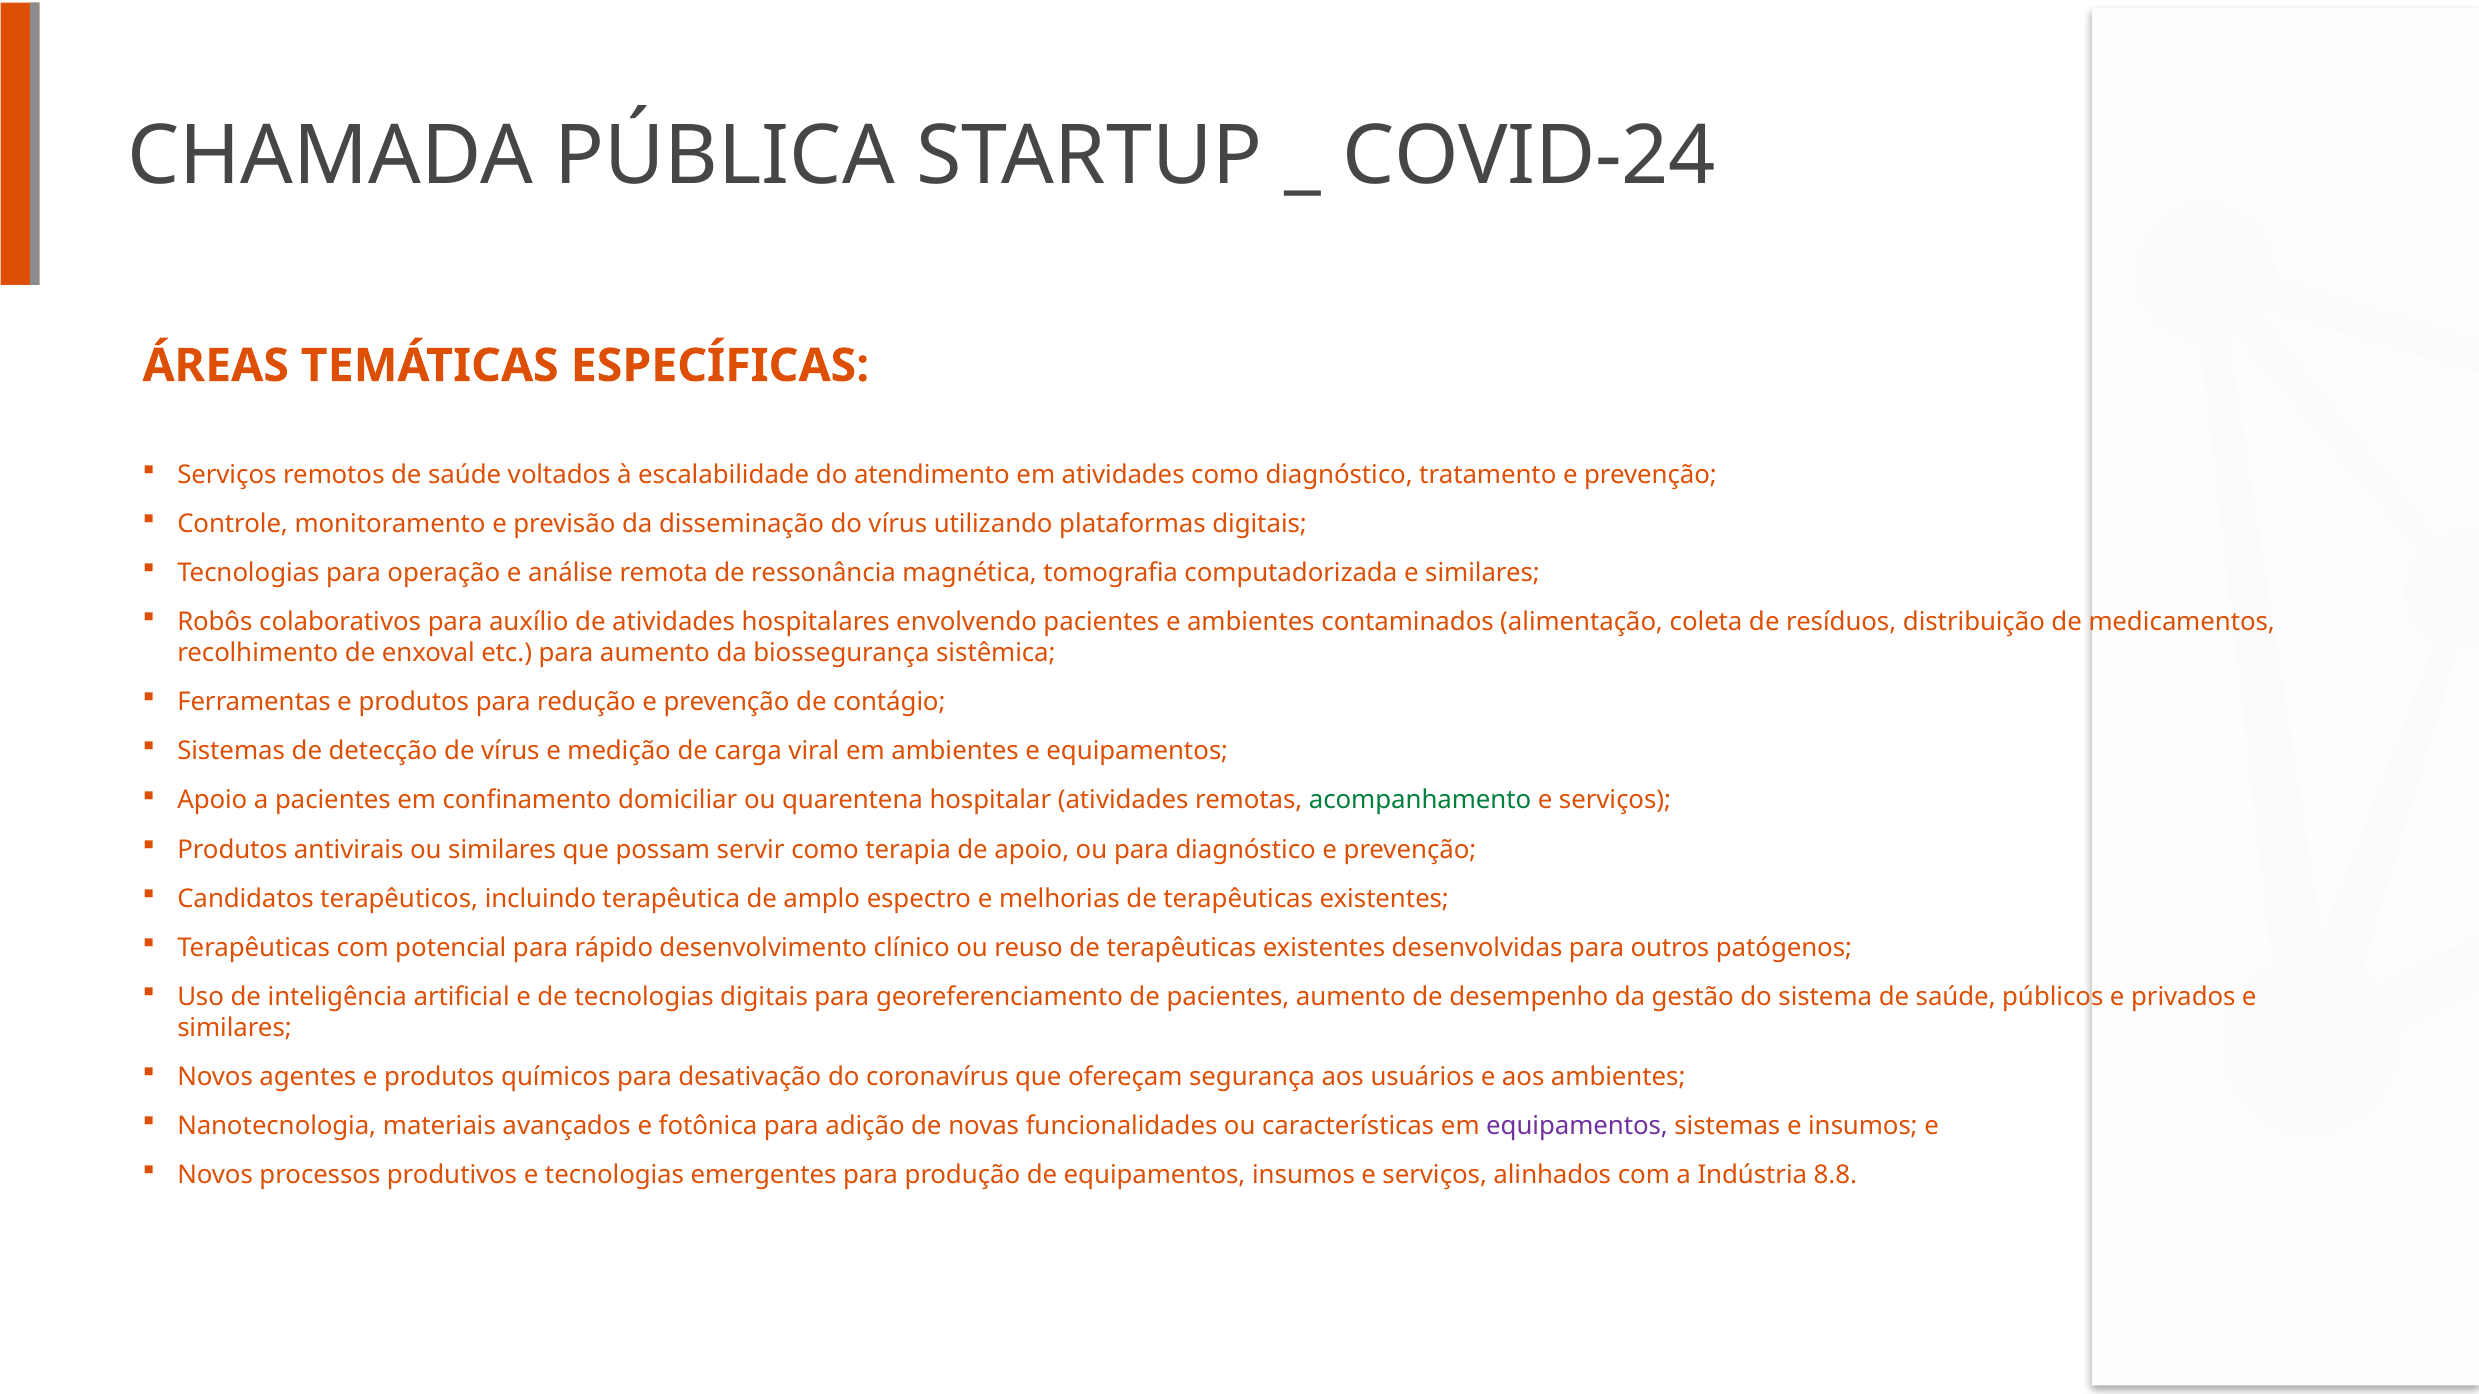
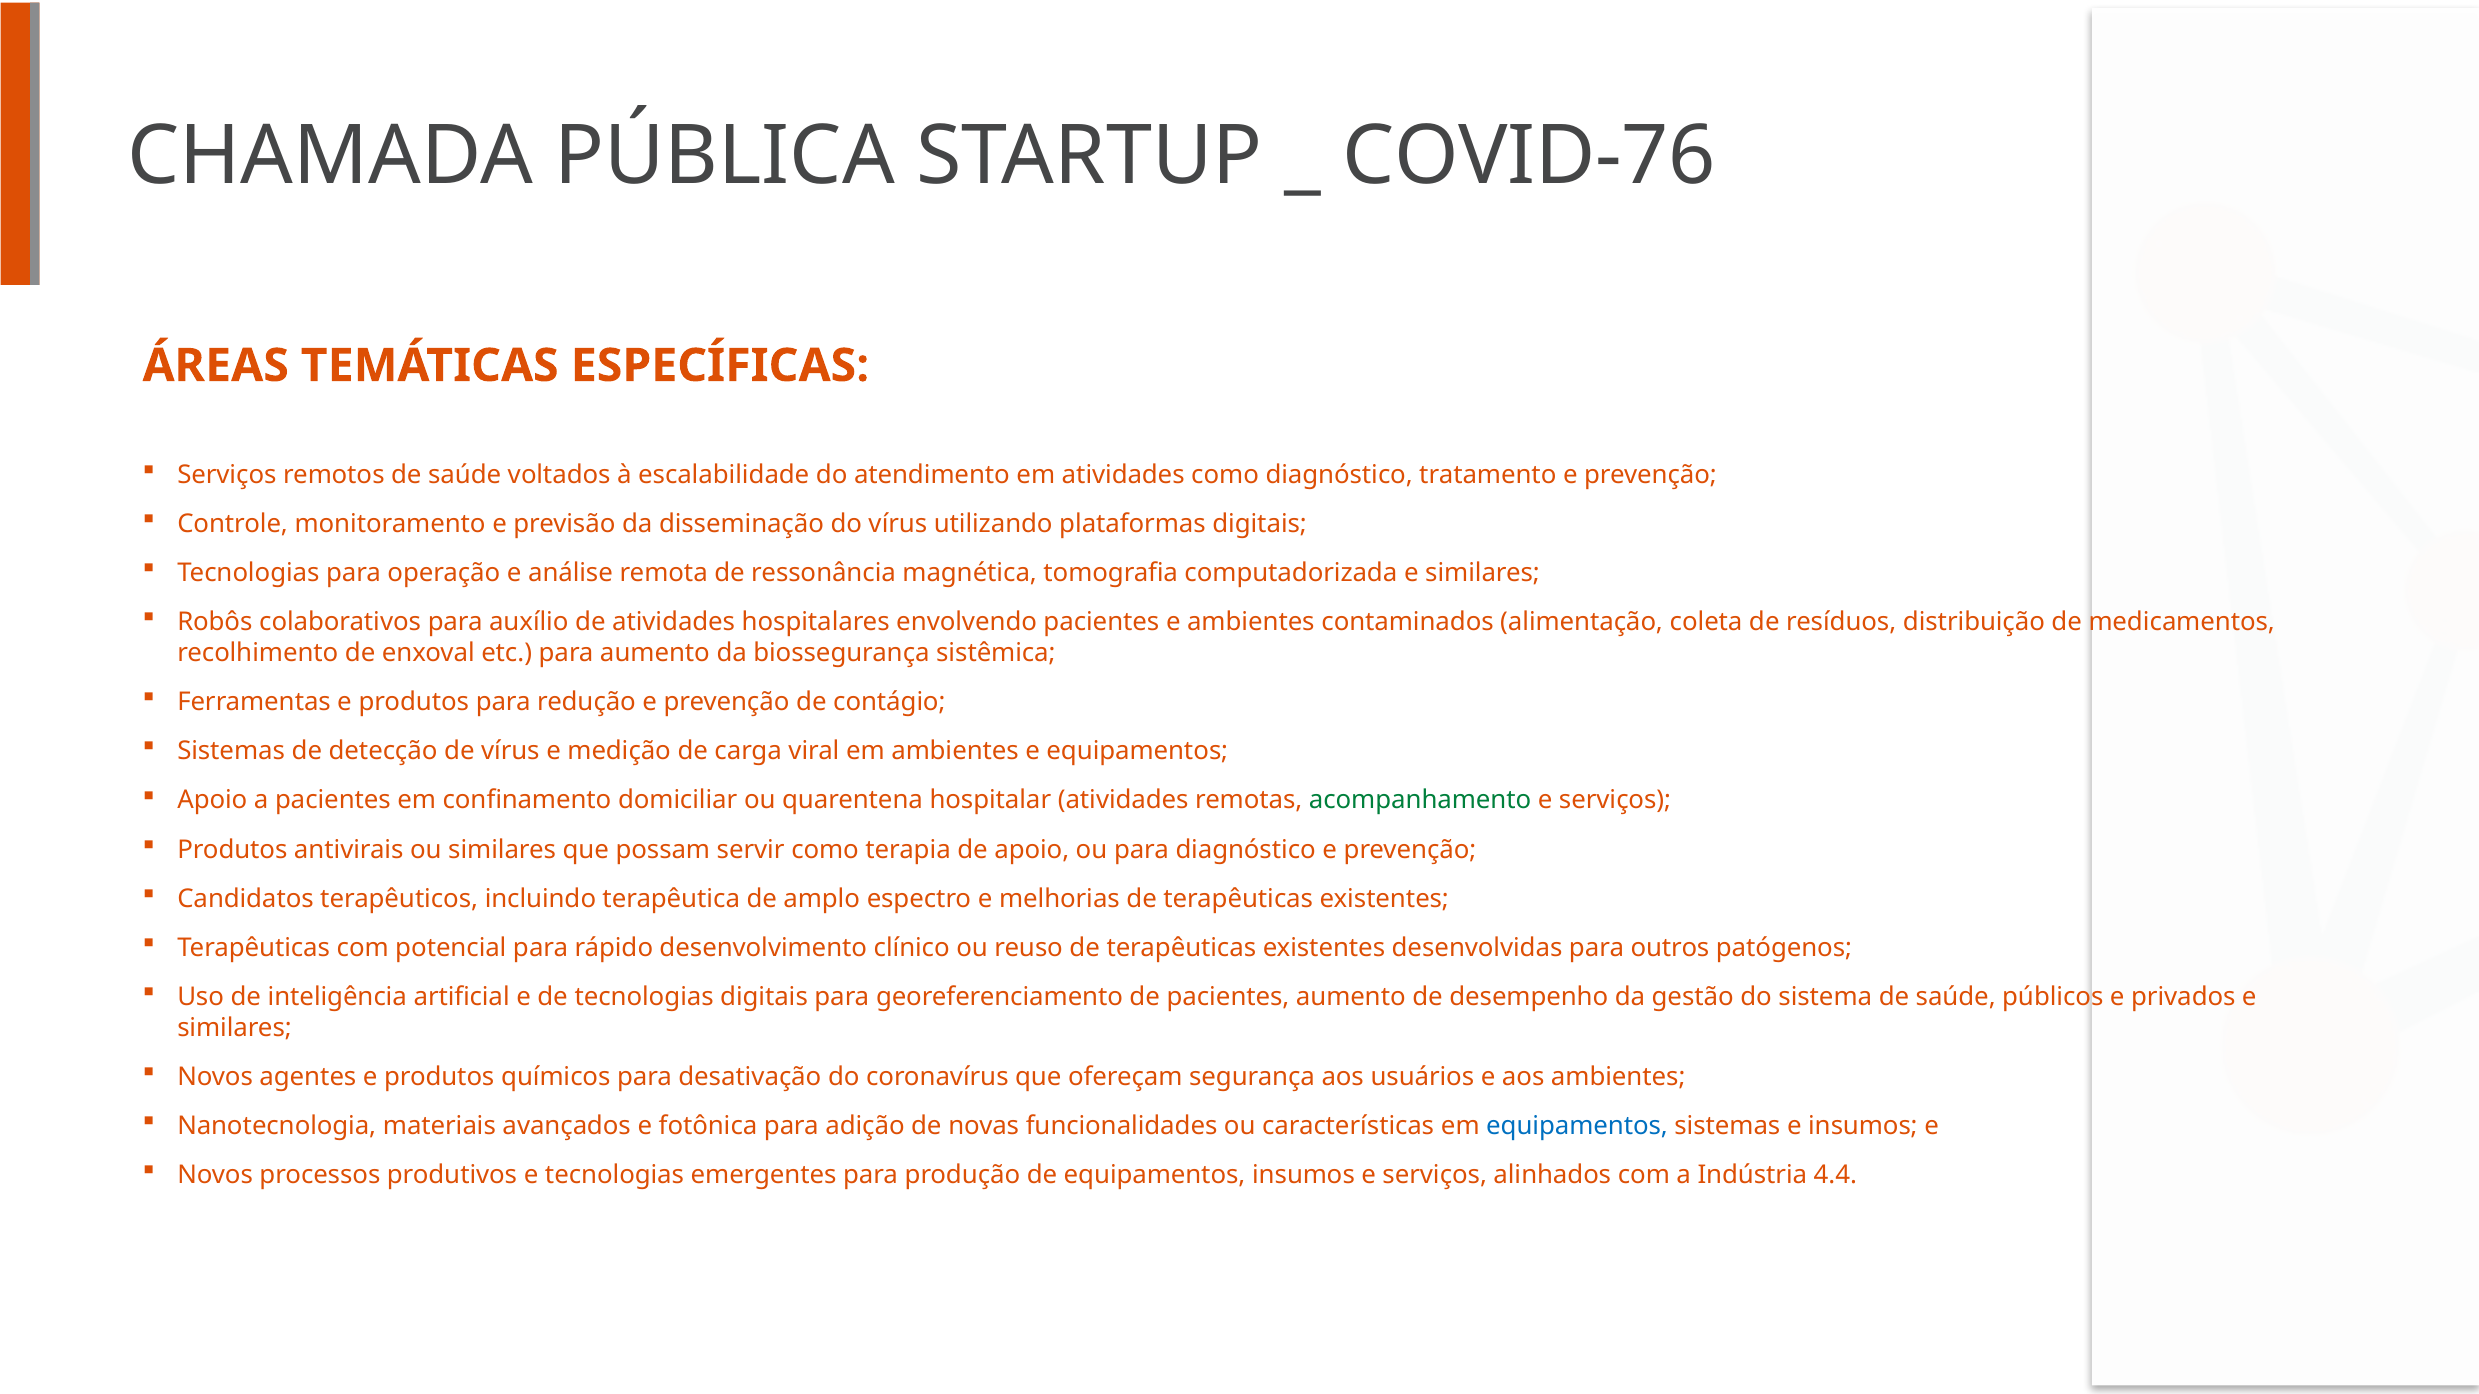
COVID-24: COVID-24 -> COVID-76 (1529, 156)
equipamentos colour: purple -> blue (1577, 1126)
8.8: 8.8 -> 4.4 (1835, 1176)
